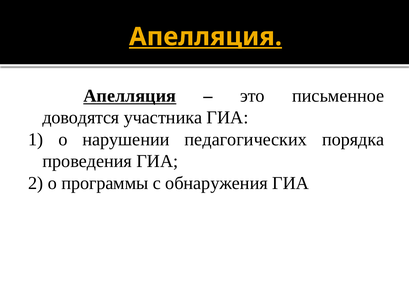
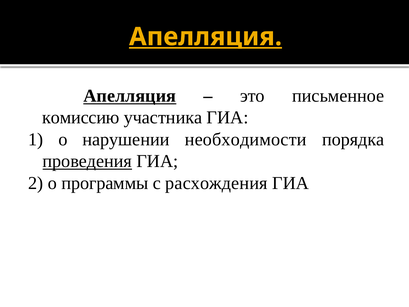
доводятся: доводятся -> комиссию (81, 118)
педагогических: педагогических -> необходимости (246, 139)
проведения underline: none -> present (87, 161)
обнаружения: обнаружения -> расхождения (216, 183)
